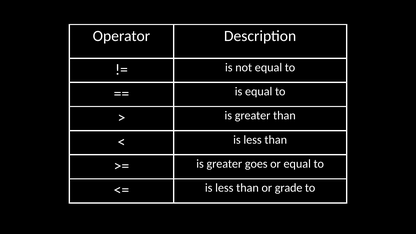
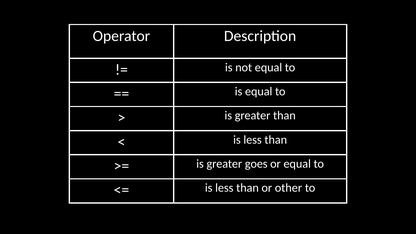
grade: grade -> other (288, 188)
